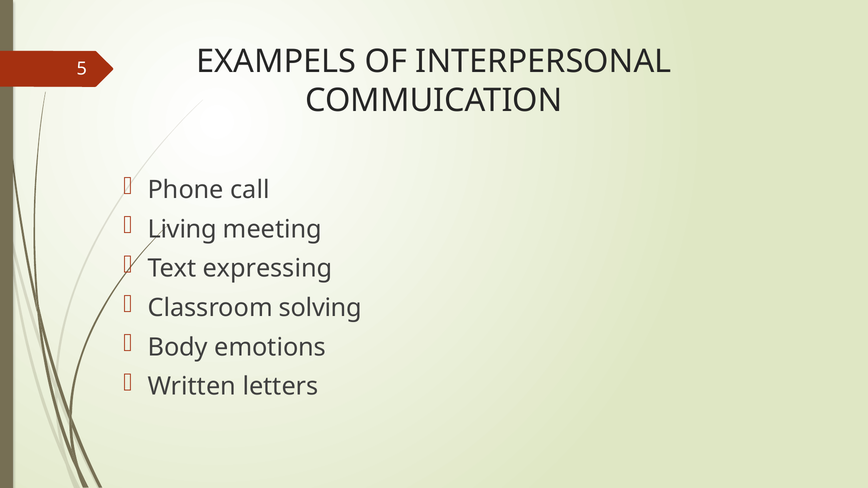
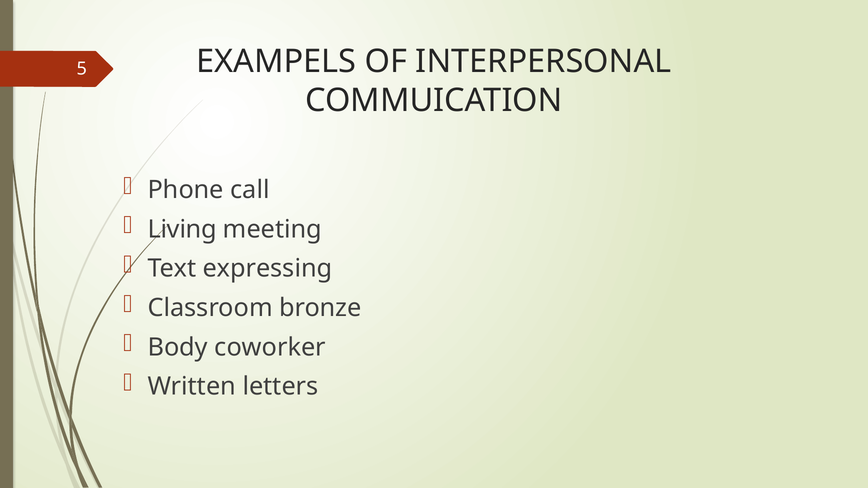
solving: solving -> bronze (320, 308)
emotions: emotions -> coworker (270, 347)
